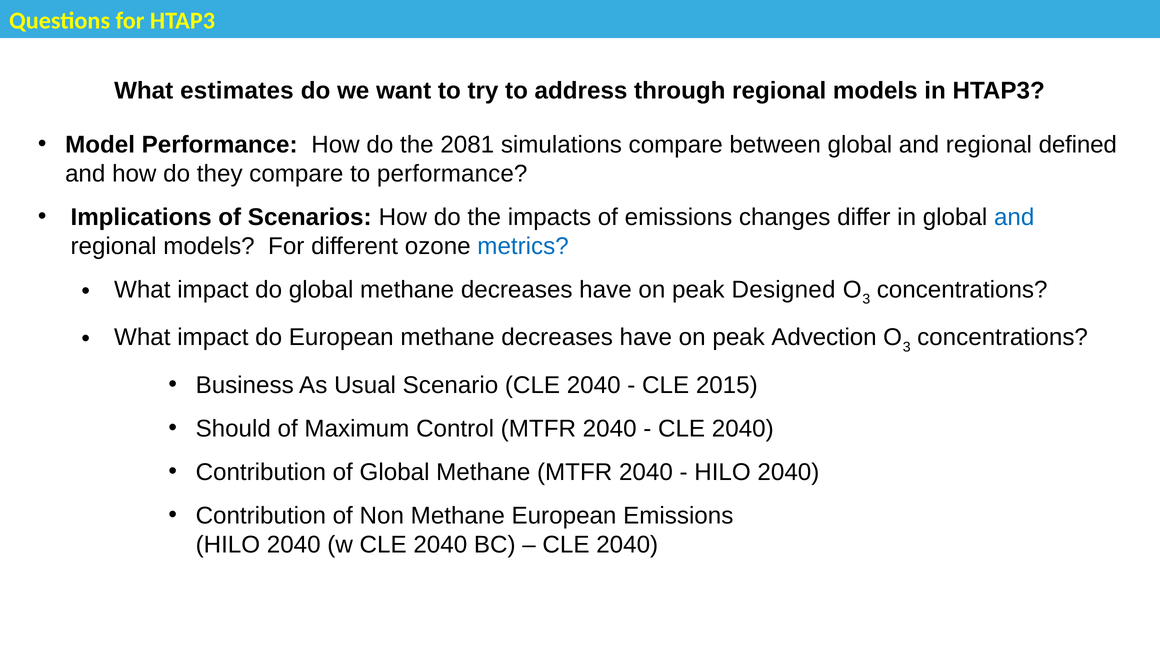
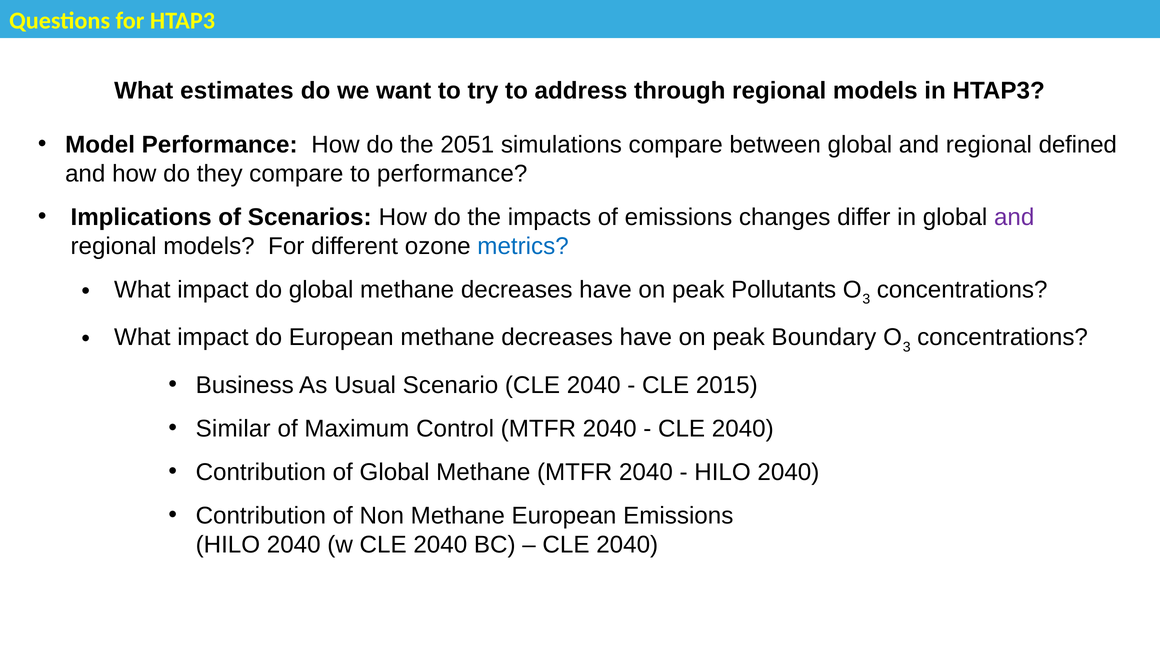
2081: 2081 -> 2051 (467, 145)
and colour: blue -> purple (1014, 217)
Designed: Designed -> Pollutants (784, 290)
Advection: Advection -> Boundary (824, 337)
Should: Should -> Similar (233, 428)
